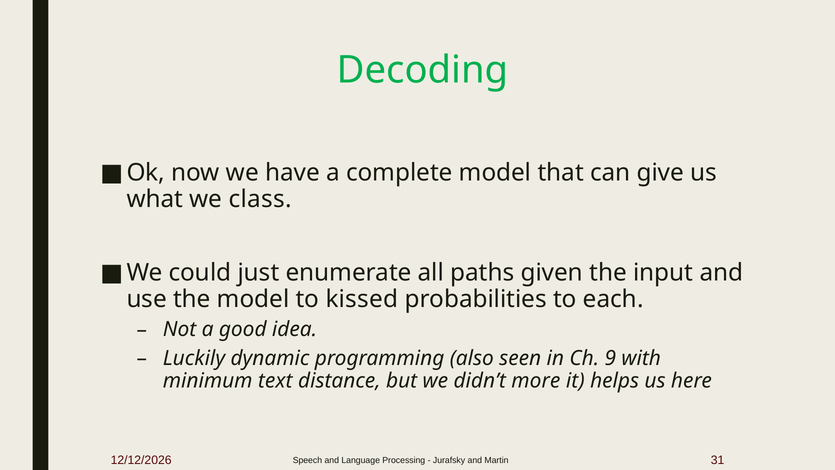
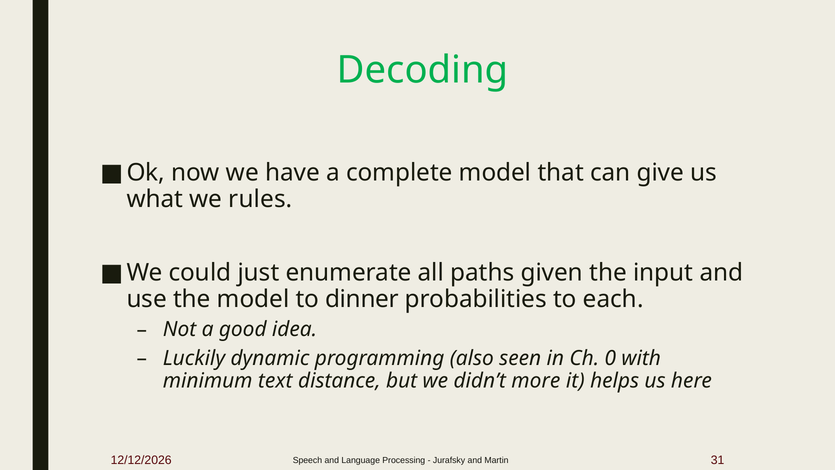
class: class -> rules (260, 199)
kissed: kissed -> dinner (362, 299)
9: 9 -> 0 (610, 358)
